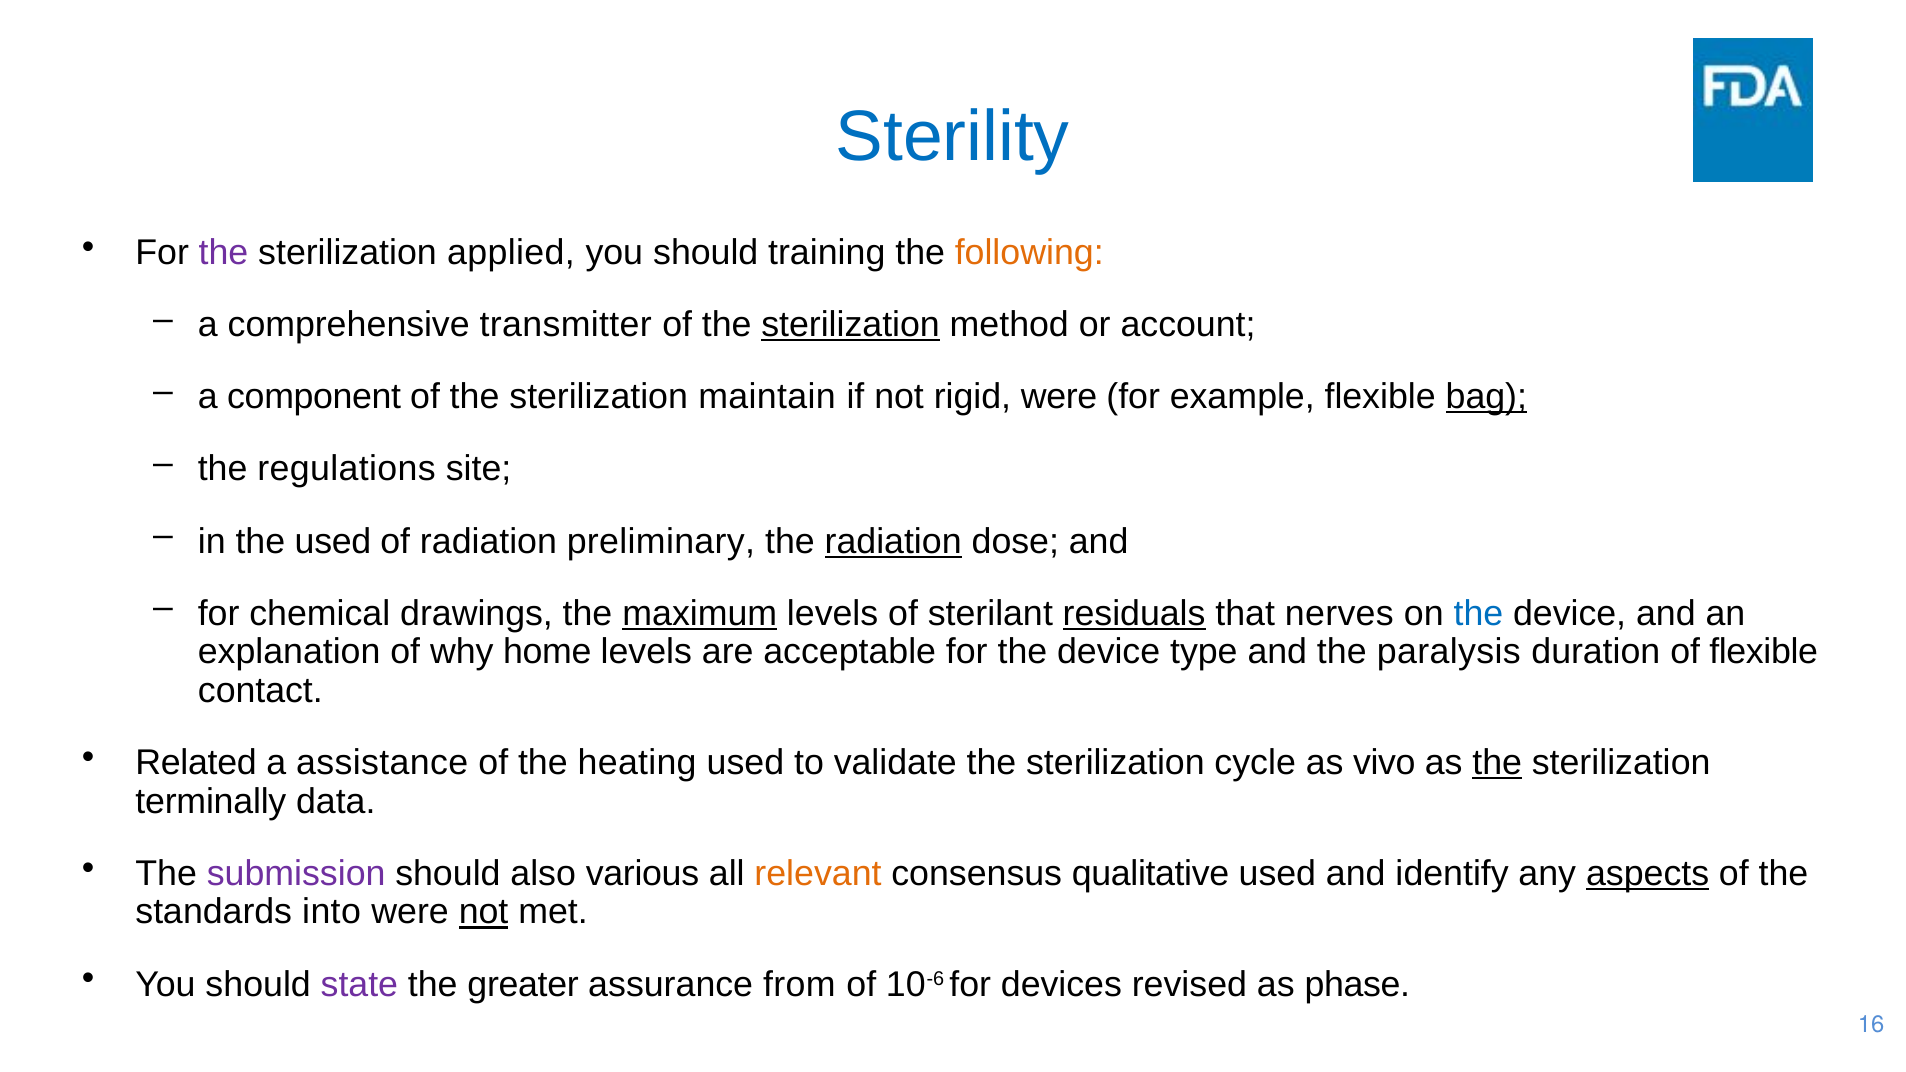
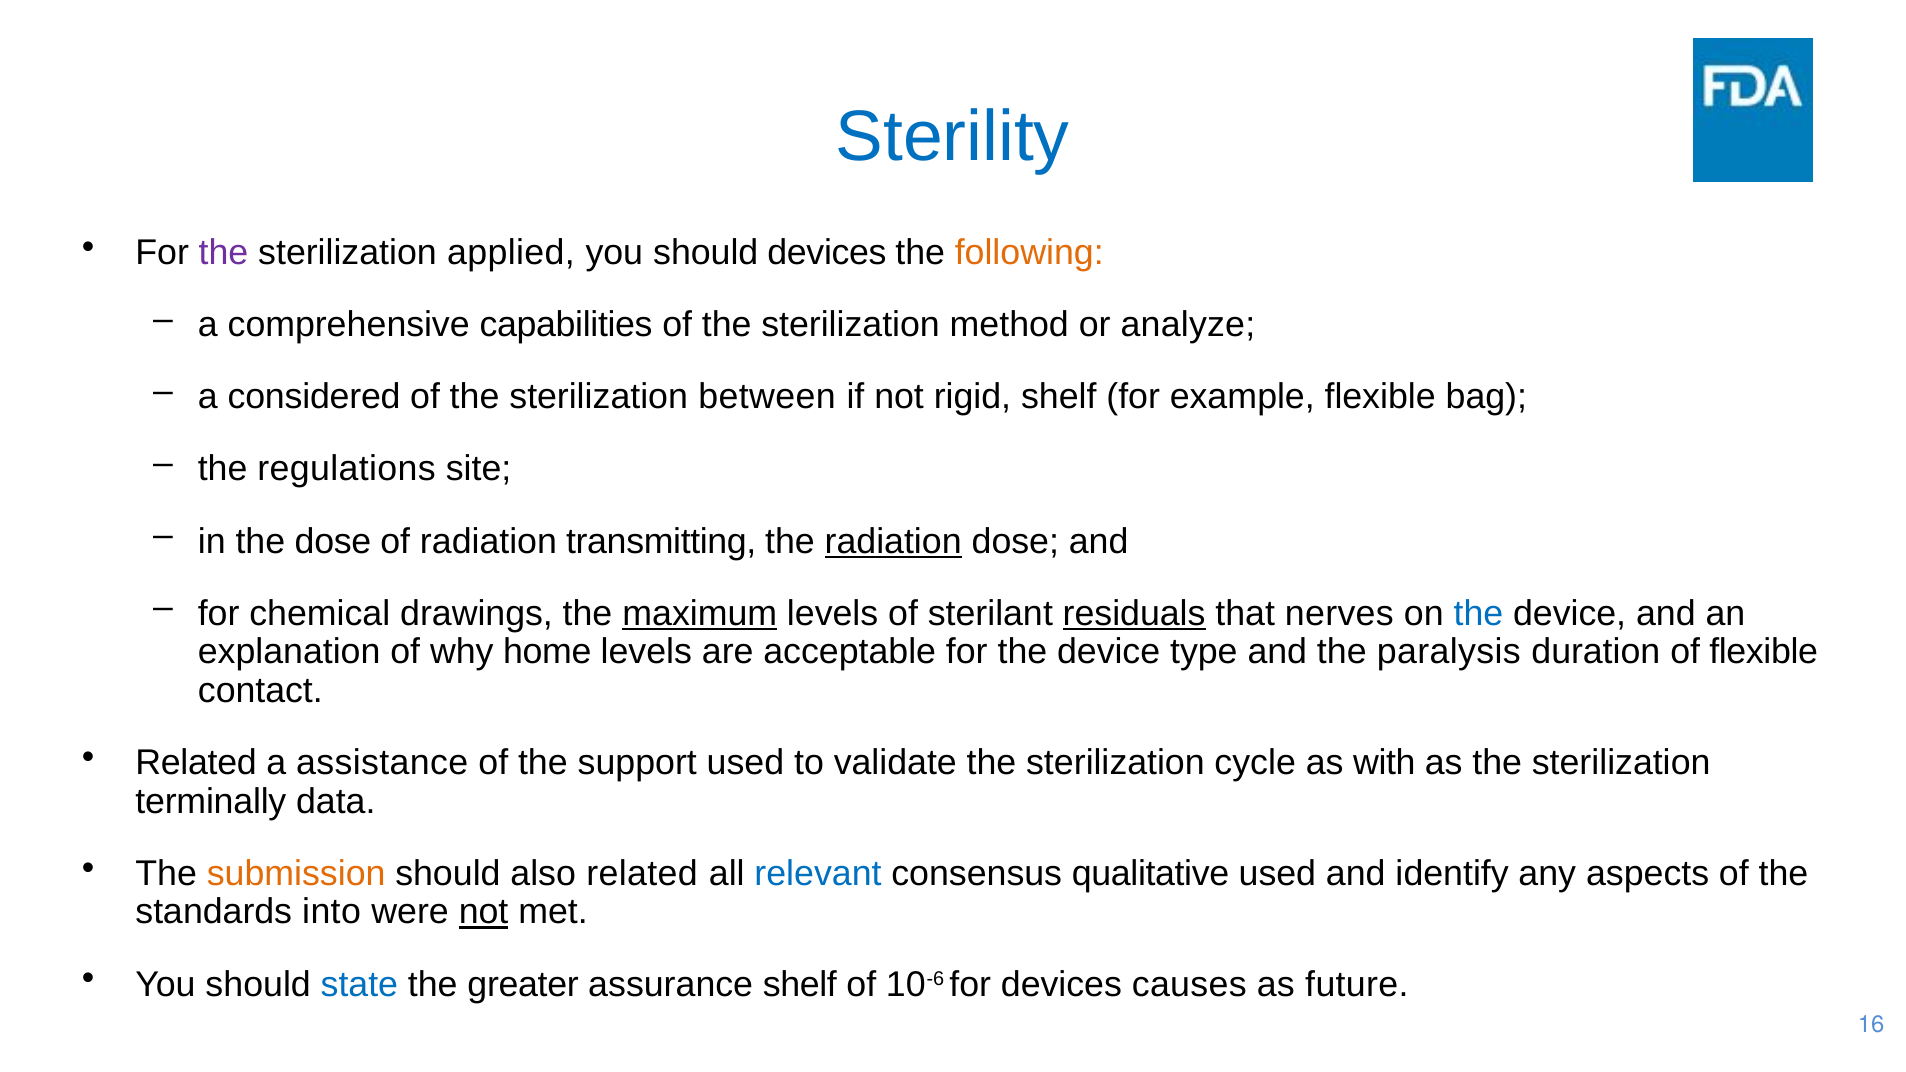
should training: training -> devices (827, 253)
transmitter: transmitter -> capabilities (566, 325)
sterilization underline: present -> none (851, 325)
account: account -> analyze (1188, 325)
component: component -> considered (314, 397)
maintain: maintain -> between (767, 397)
rigid were: were -> shelf (1059, 397)
bag underline: present -> none (1486, 397)
the used: used -> dose (333, 541)
preliminary: preliminary -> transmitting (661, 541)
heating: heating -> support (637, 763)
vivo: vivo -> with (1384, 763)
the underline: present -> none (1497, 763)
submission colour: purple -> orange (296, 874)
also various: various -> related (642, 874)
relevant colour: orange -> blue (818, 874)
aspects underline: present -> none (1648, 874)
state colour: purple -> blue (359, 984)
assurance from: from -> shelf (800, 984)
revised: revised -> causes (1189, 984)
phase: phase -> future (1357, 984)
